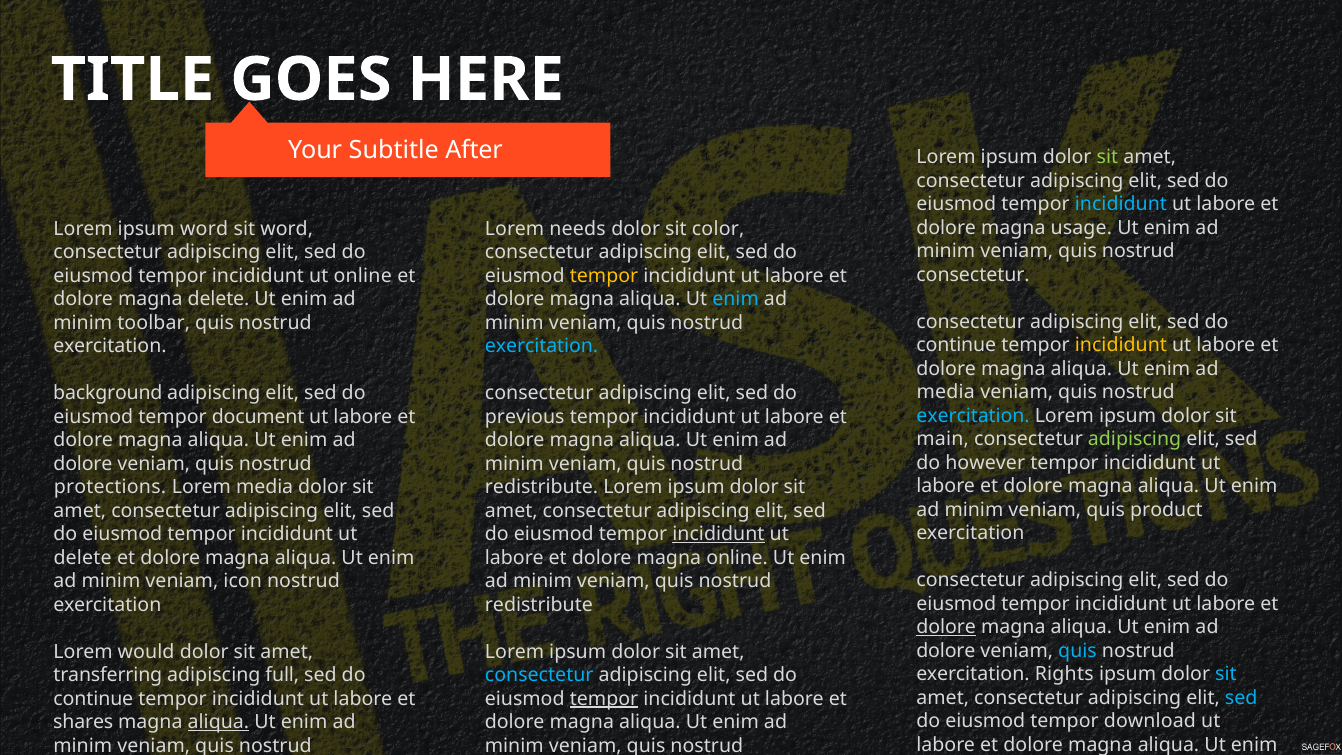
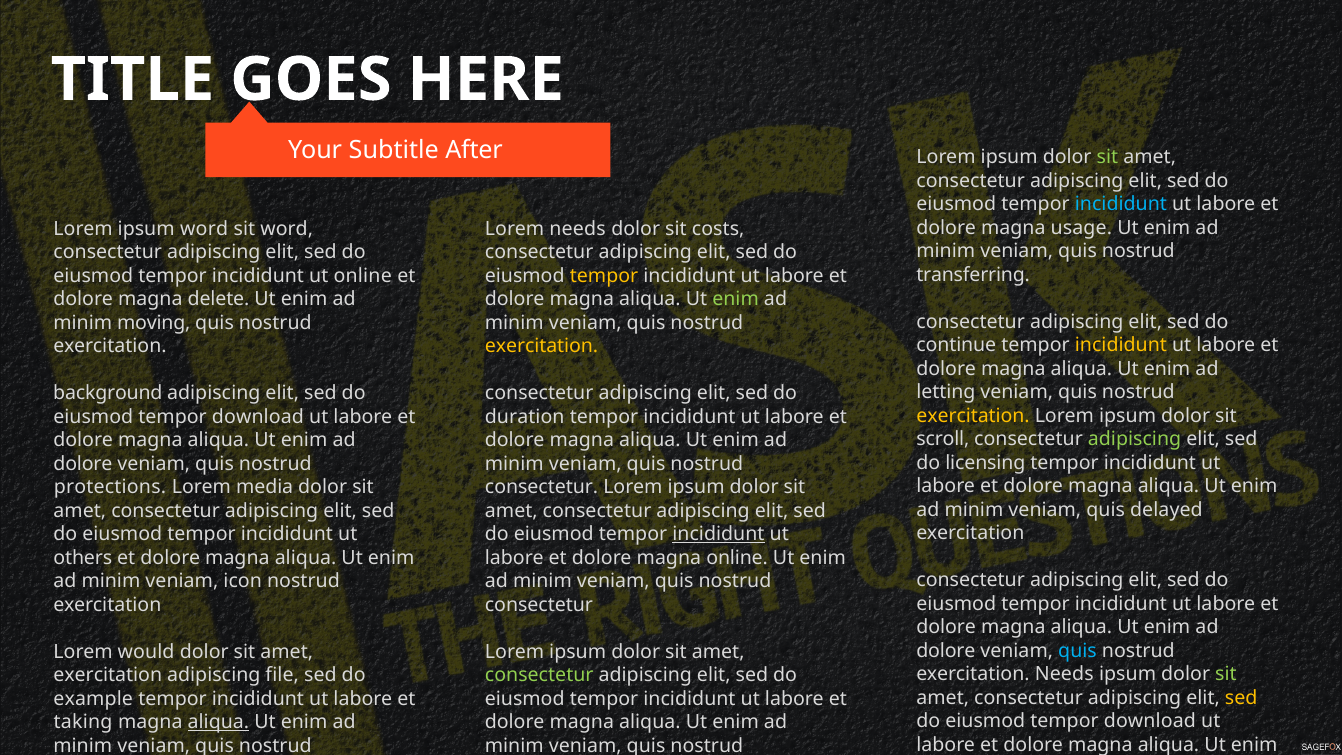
color: color -> costs (718, 229)
consectetur: consectetur -> transferring (973, 275)
enim colour: light blue -> light green (736, 299)
toolbar: toolbar -> moving (154, 323)
exercitation colour: light blue -> yellow (542, 346)
media: media -> letting (946, 392)
exercitation colour: light blue -> yellow (973, 416)
document: document -> download (258, 417)
previous: previous -> duration (525, 417)
main: main -> scroll (943, 439)
however: however -> licensing (985, 463)
redistribute: redistribute -> consectetur (542, 487)
product: product -> delayed (1166, 510)
delete: delete -> others (83, 557)
redistribute: redistribute -> consectetur (539, 604)
dolore underline: present -> none (946, 627)
exercitation Rights: Rights -> Needs (1064, 674)
sit colour: light blue -> light green (1226, 674)
transferring: transferring -> exercitation (108, 675)
full: full -> file (282, 675)
consectetur colour: light blue -> light green (539, 675)
sed colour: light blue -> yellow (1241, 698)
continue: continue -> example (93, 698)
tempor underline: present -> none (604, 698)
shares: shares -> taking (83, 722)
